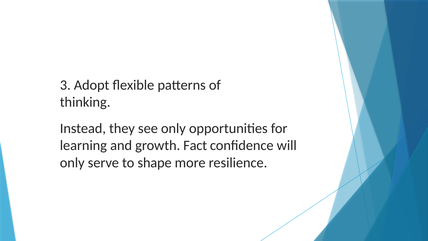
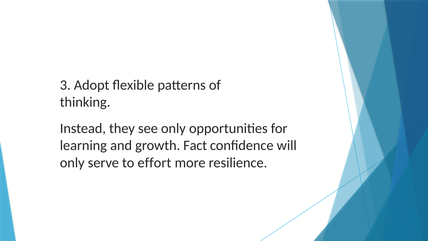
shape: shape -> effort (154, 163)
